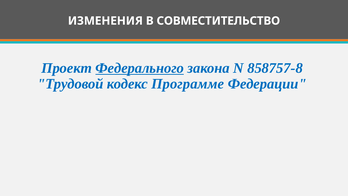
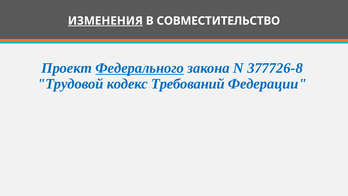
ИЗМЕНЕНИЯ underline: none -> present (105, 21)
858757-8: 858757-8 -> 377726-8 (275, 68)
Программе: Программе -> Требований (188, 84)
